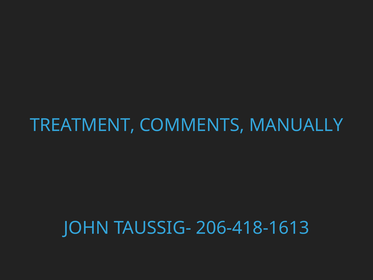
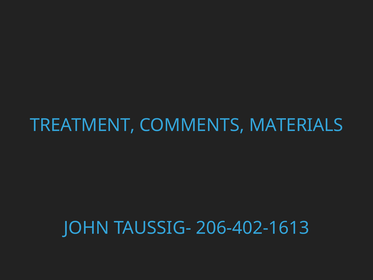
MANUALLY: MANUALLY -> MATERIALS (296, 125)
206-418-1613: 206-418-1613 -> 206-402-1613 (253, 228)
